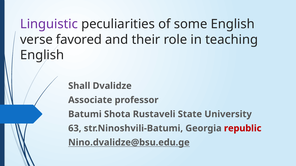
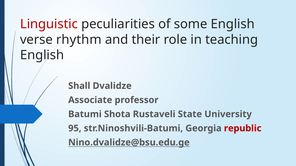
Linguistic colour: purple -> red (49, 24)
favored: favored -> rhythm (79, 40)
63: 63 -> 95 (75, 129)
